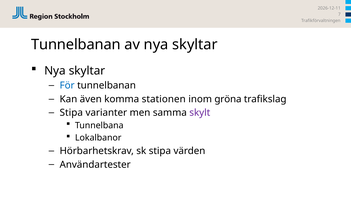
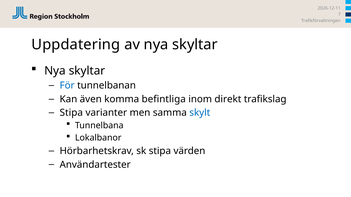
Tunnelbanan: Tunnelbanan -> Uppdatering (76, 45)
stationen: stationen -> befintliga (164, 99)
gröna: gröna -> direkt (228, 99)
skylt colour: purple -> blue (200, 113)
